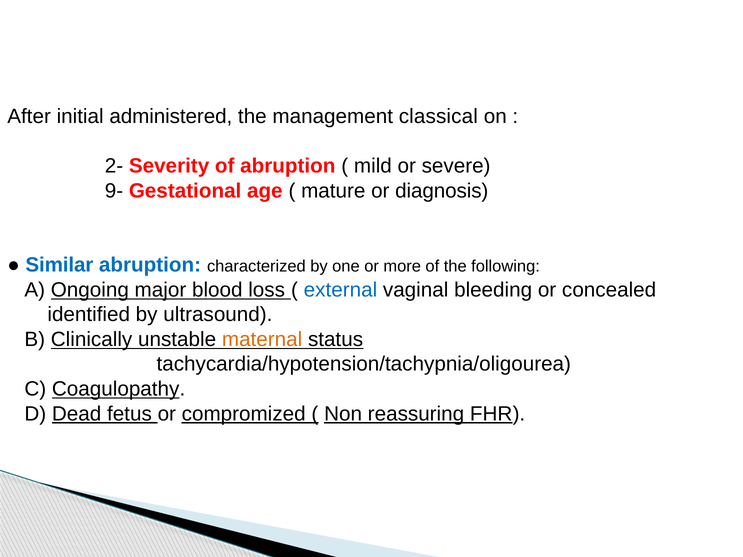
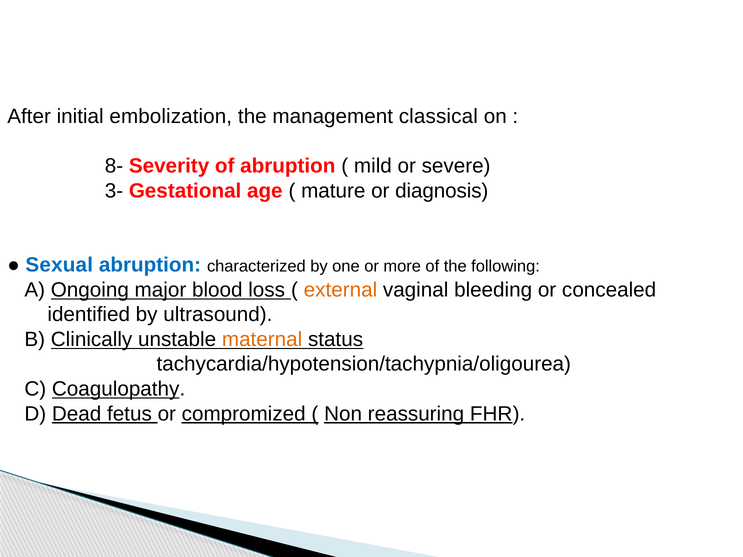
administered: administered -> embolization (171, 117)
2-: 2- -> 8- (114, 166)
9-: 9- -> 3- (114, 191)
Similar: Similar -> Sexual (59, 265)
external colour: blue -> orange (340, 290)
